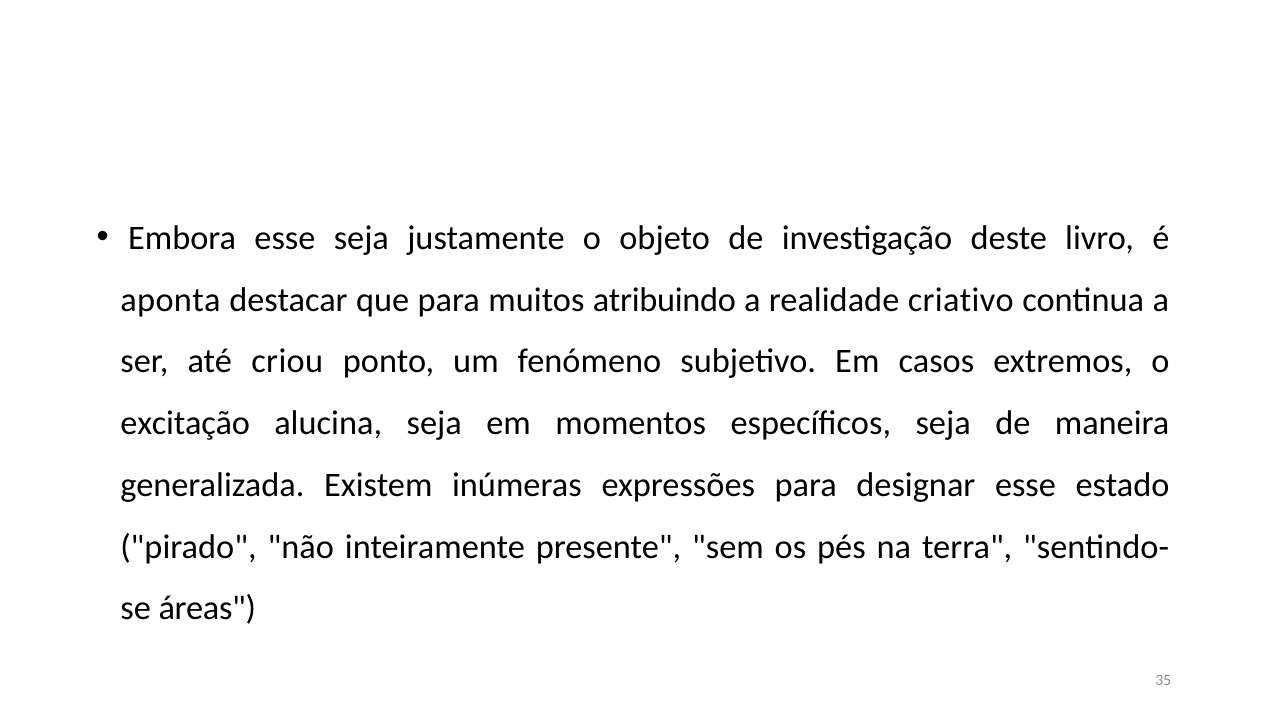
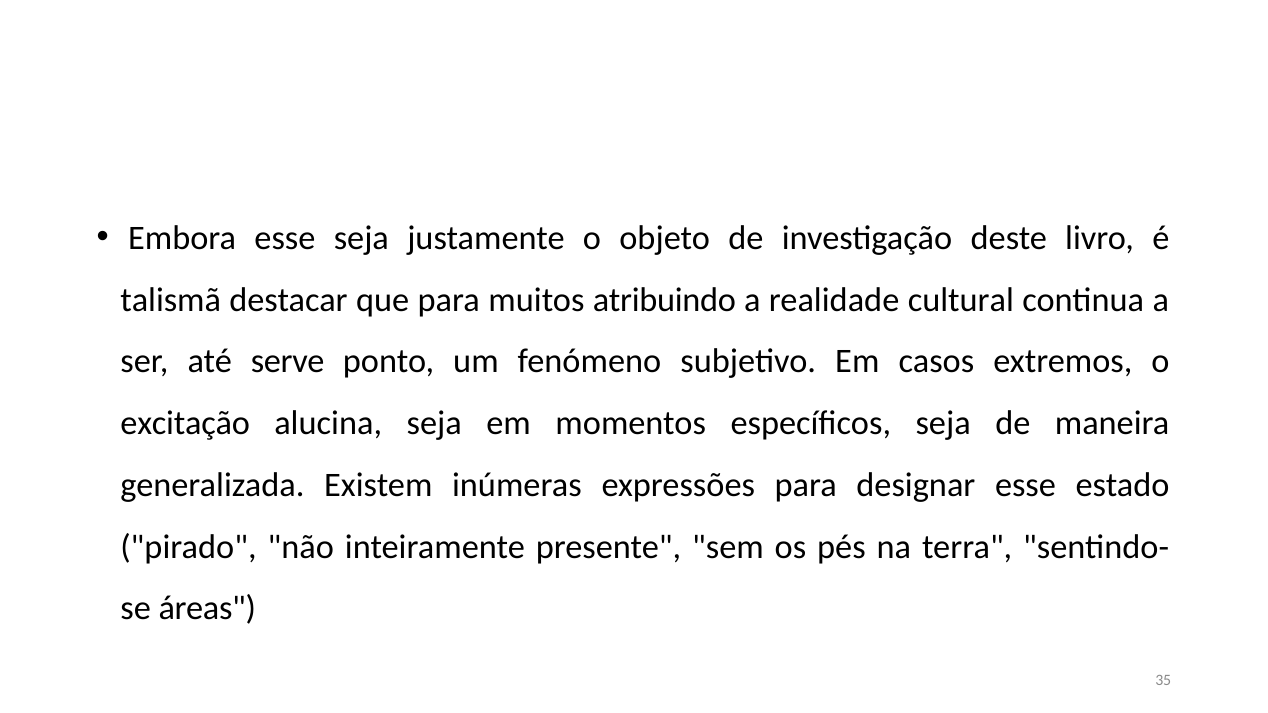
aponta: aponta -> talismã (171, 300)
criativo: criativo -> cultural (961, 300)
criou: criou -> serve (288, 362)
